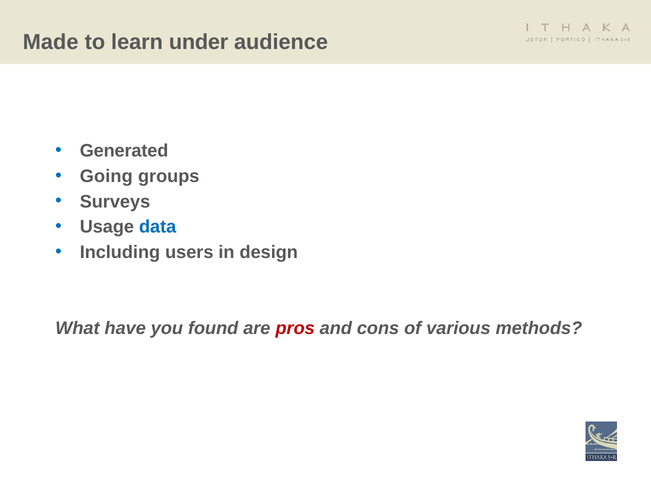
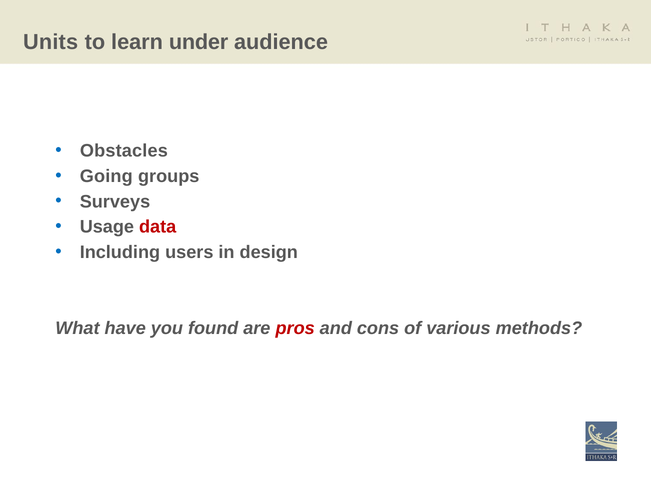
Made: Made -> Units (51, 42)
Generated: Generated -> Obstacles (124, 151)
data colour: blue -> red (158, 227)
